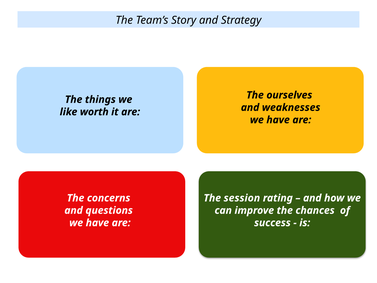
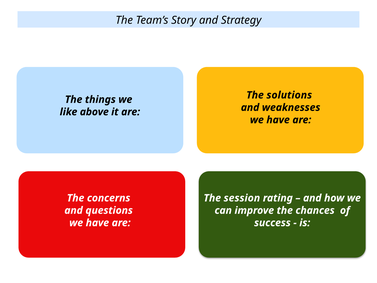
ourselves: ourselves -> solutions (289, 95)
worth: worth -> above (94, 112)
